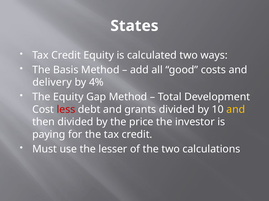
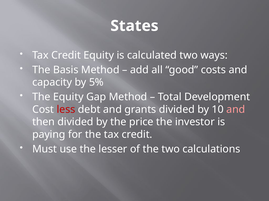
delivery: delivery -> capacity (52, 83)
4%: 4% -> 5% (96, 83)
and colour: yellow -> pink (236, 110)
